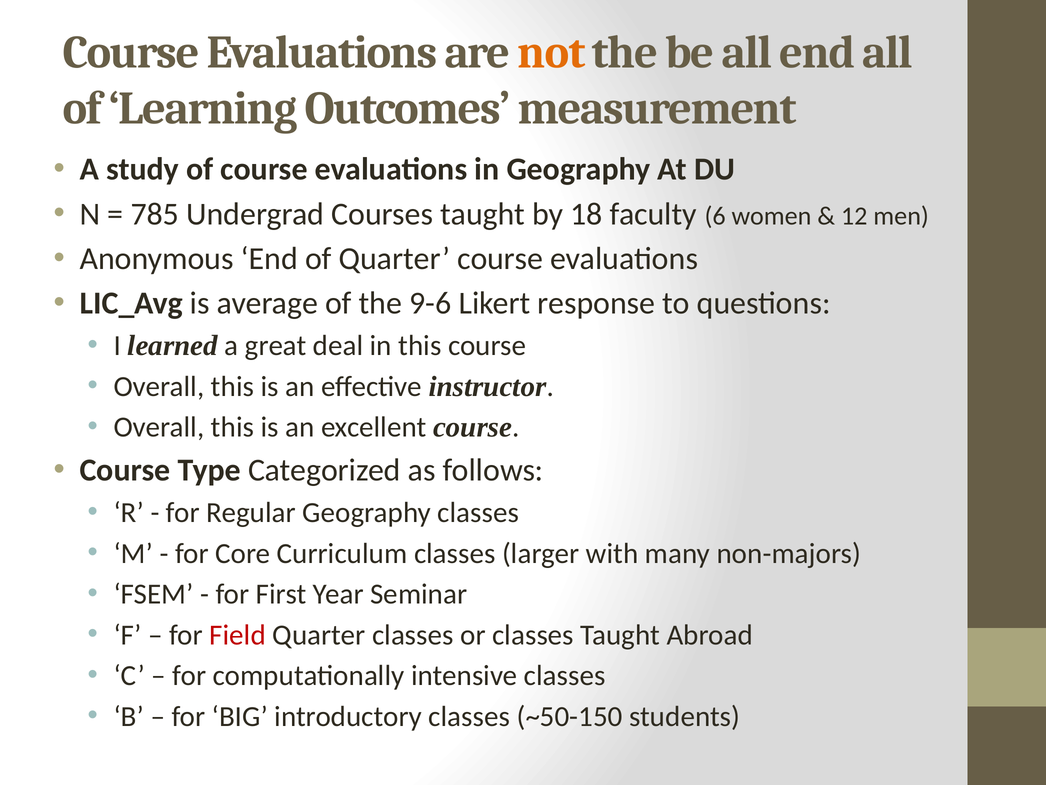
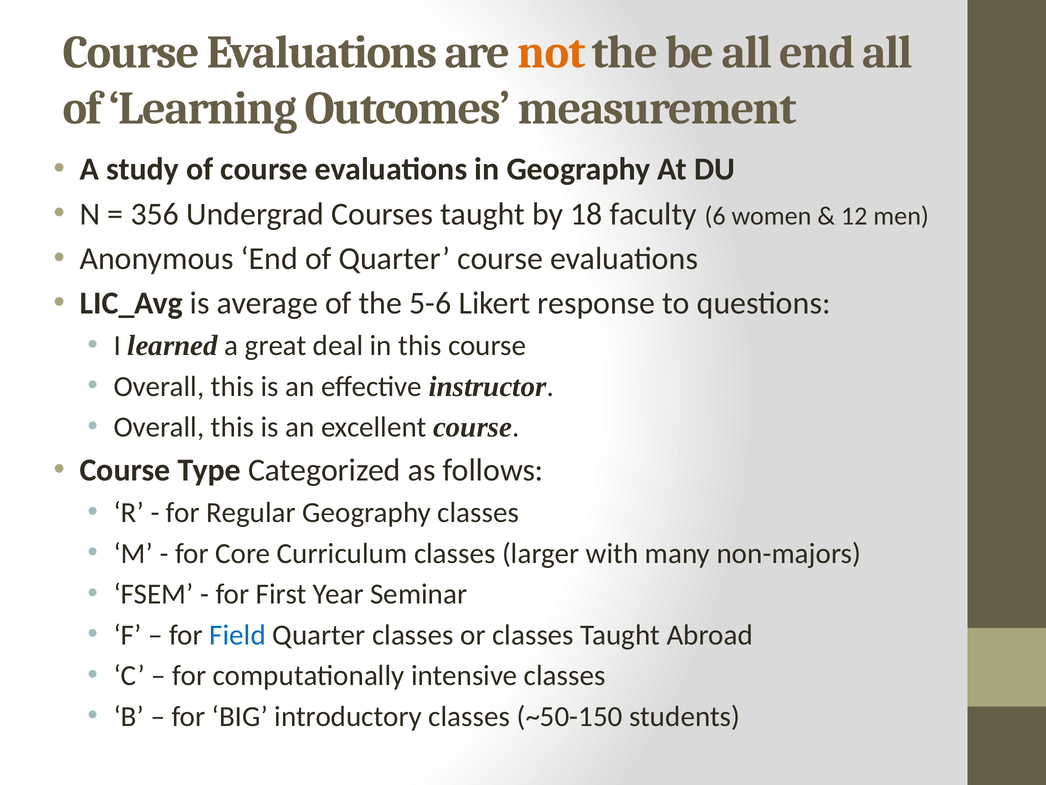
785: 785 -> 356 (155, 214)
9-6: 9-6 -> 5-6 (430, 303)
Field colour: red -> blue (238, 635)
